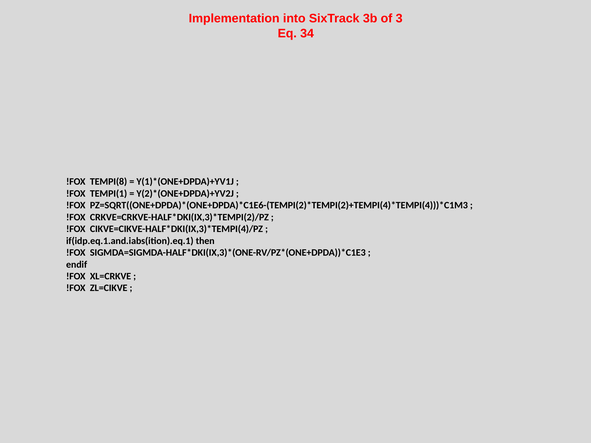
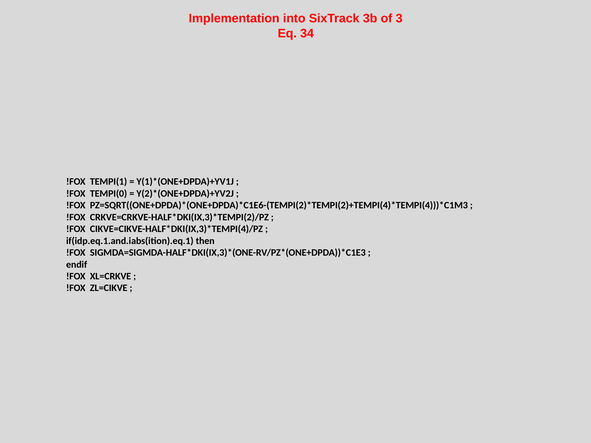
TEMPI(8: TEMPI(8 -> TEMPI(1 (109, 182)
TEMPI(1: TEMPI(1 -> TEMPI(0 (109, 194)
